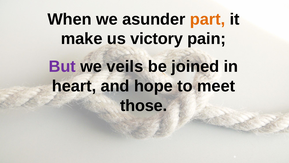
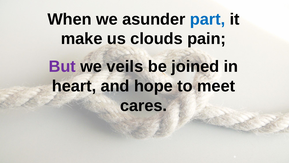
part colour: orange -> blue (208, 19)
victory: victory -> clouds (157, 39)
those: those -> cares (144, 105)
